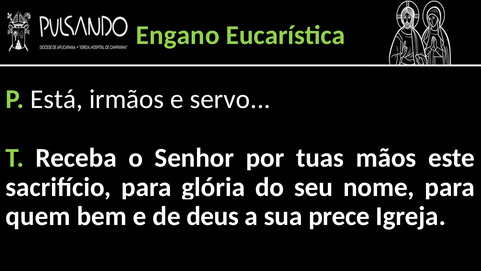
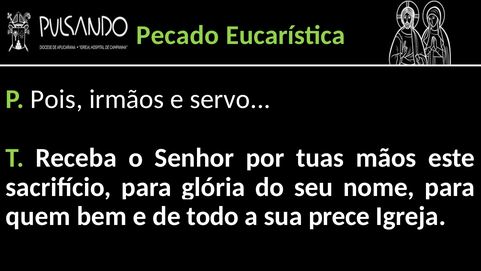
Engano: Engano -> Pecado (178, 35)
Está: Está -> Pois (57, 99)
deus: deus -> todo (213, 216)
